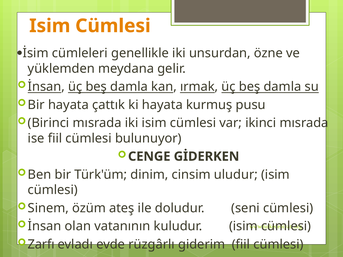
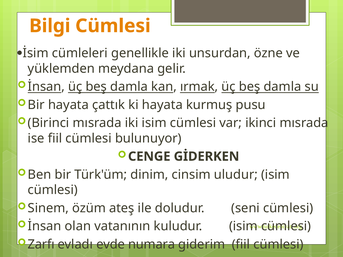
Isim: Isim -> Bilgi (50, 26)
rüzgârlı: rüzgârlı -> numara (152, 245)
